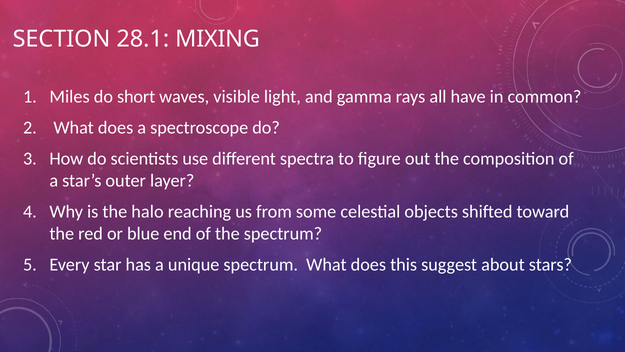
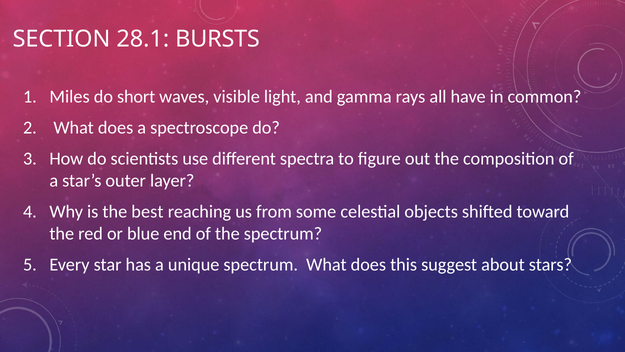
MIXING: MIXING -> BURSTS (218, 39)
halo: halo -> best (147, 211)
